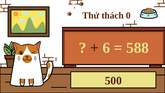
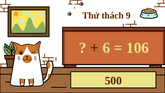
0: 0 -> 9 (128, 15)
588: 588 -> 106 (138, 48)
